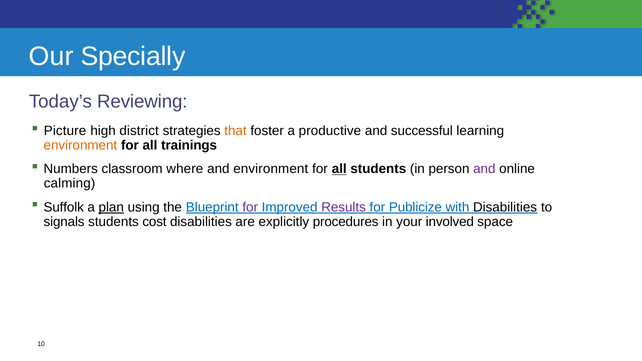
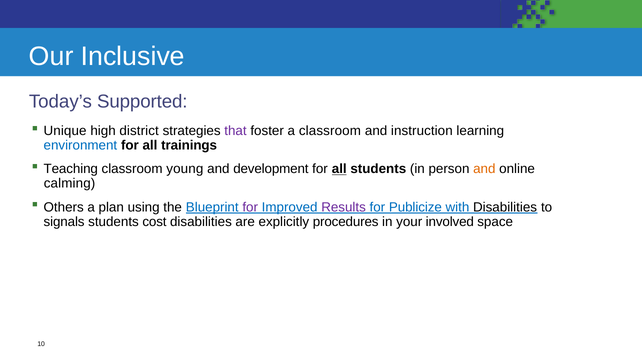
Specially: Specially -> Inclusive (133, 56)
Reviewing: Reviewing -> Supported (142, 102)
Picture: Picture -> Unique (65, 131)
that colour: orange -> purple (235, 131)
a productive: productive -> classroom (330, 131)
successful: successful -> instruction (422, 131)
environment colour: orange -> blue (80, 145)
Numbers: Numbers -> Teaching (71, 169)
where: where -> young (185, 169)
and environment: environment -> development (271, 169)
and colour: purple -> orange (484, 169)
Suffolk: Suffolk -> Others (64, 207)
plan underline: present -> none (111, 207)
